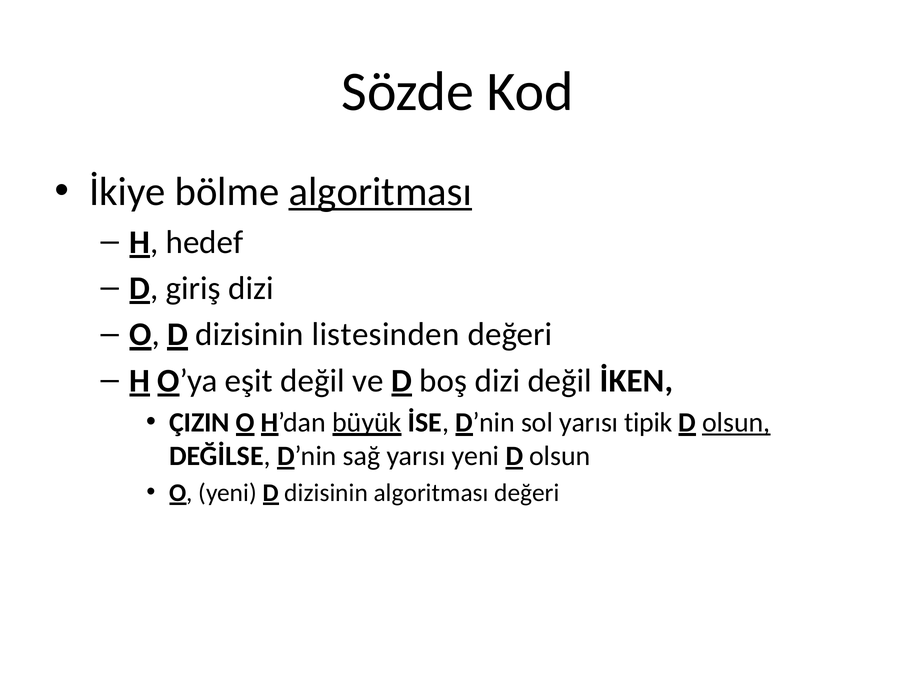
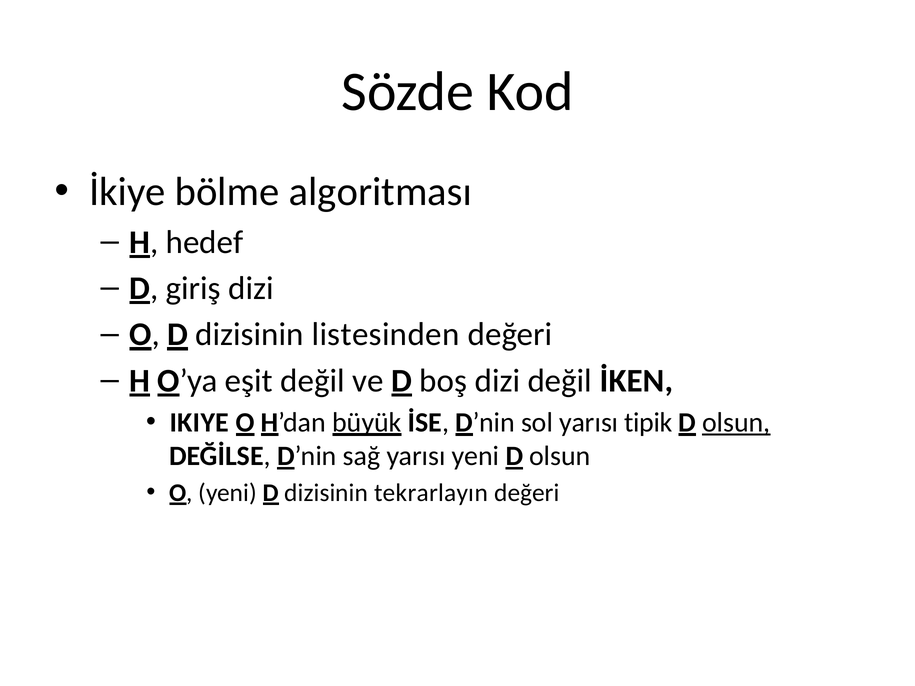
algoritması underline: present -> none (380, 192)
ÇIZIN: ÇIZIN -> IKIYE (199, 423)
dizisinin algoritması: algoritması -> tekrarlayın (431, 493)
